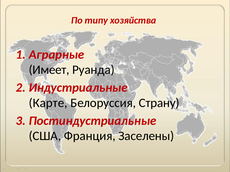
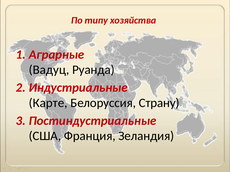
Имеет: Имеет -> Вадуц (49, 70)
Заселены: Заселены -> Зеландия (146, 136)
